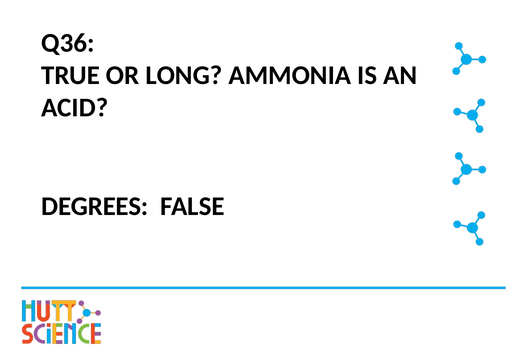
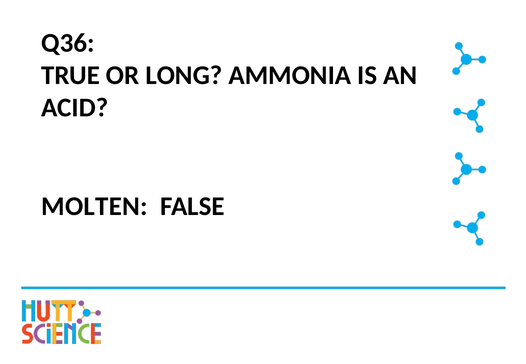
DEGREES: DEGREES -> MOLTEN (95, 206)
